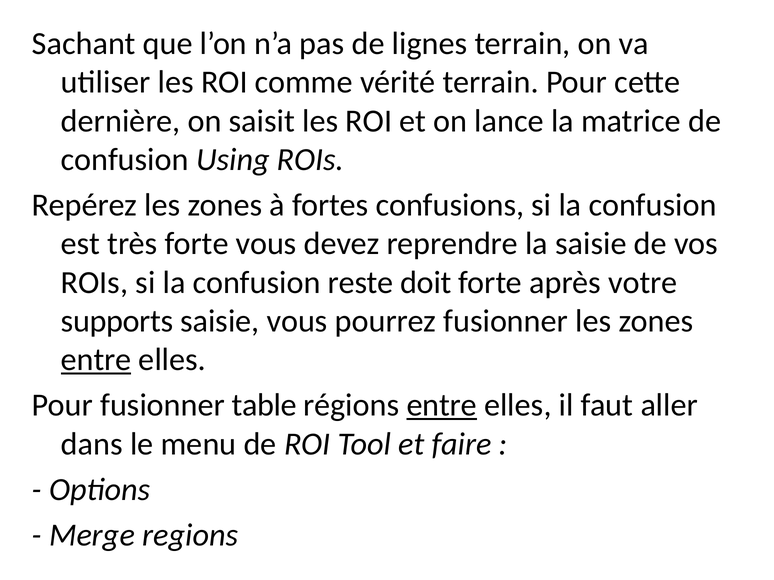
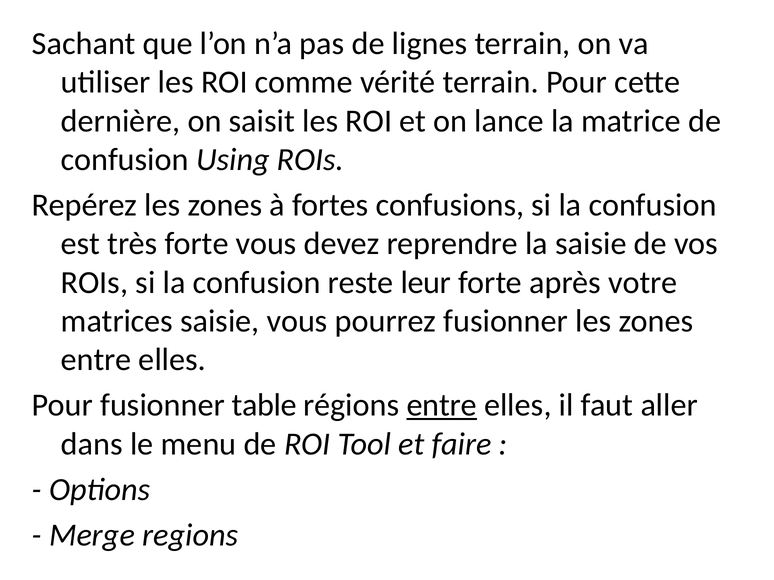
doit: doit -> leur (426, 283)
supports: supports -> matrices (117, 321)
entre underline: present -> none (96, 360)
